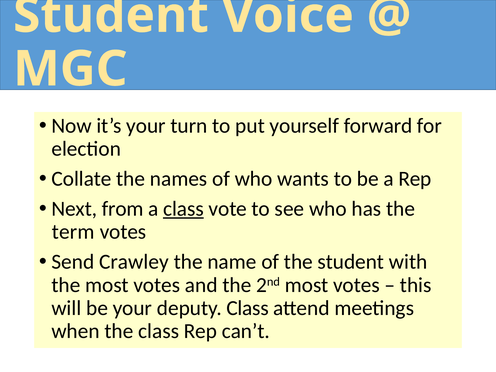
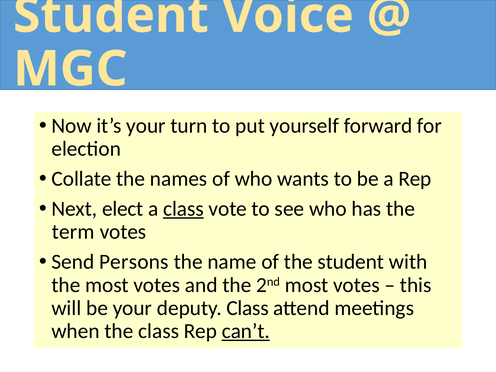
from: from -> elect (123, 209)
Crawley: Crawley -> Persons (134, 262)
can’t underline: none -> present (246, 331)
